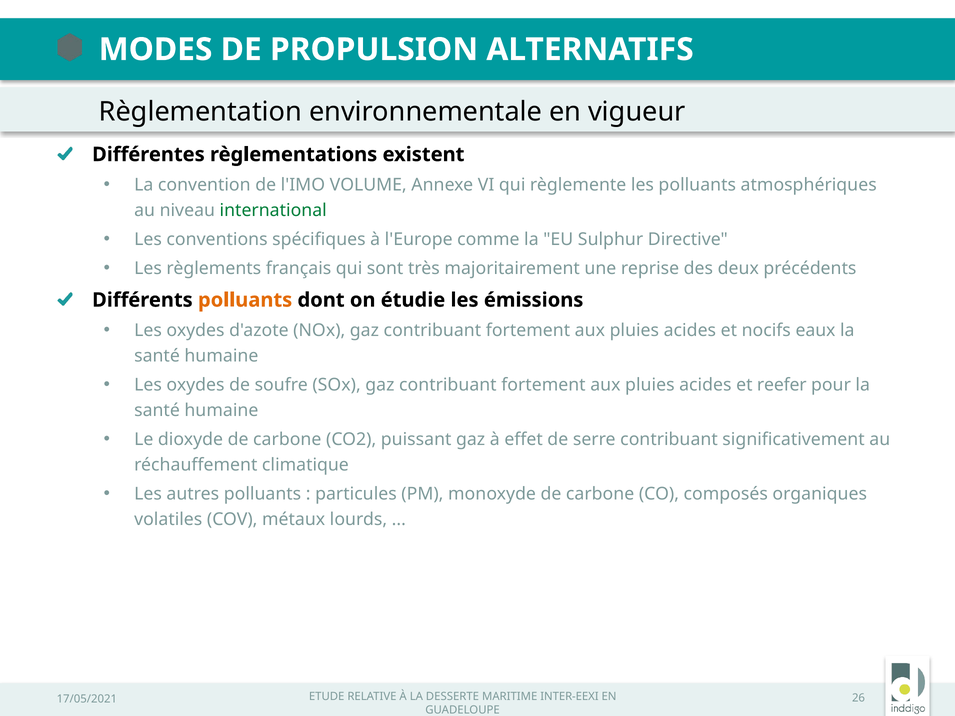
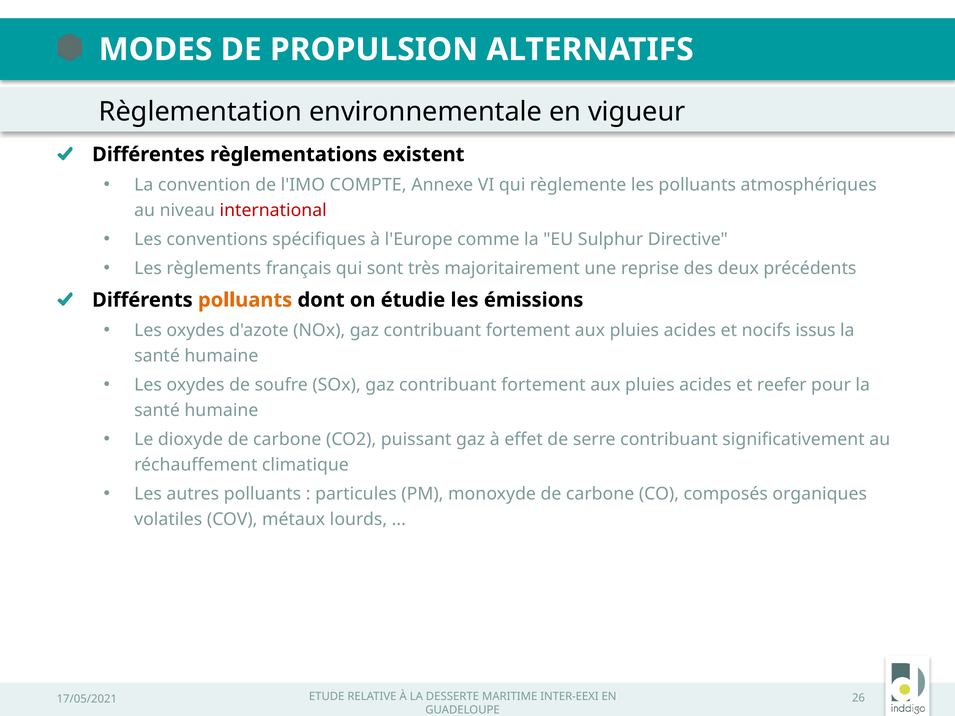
VOLUME: VOLUME -> COMPTE (368, 185)
international colour: green -> red (273, 210)
eaux: eaux -> issus (816, 330)
